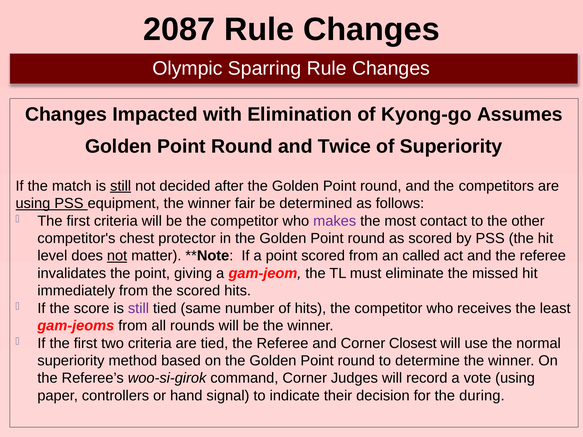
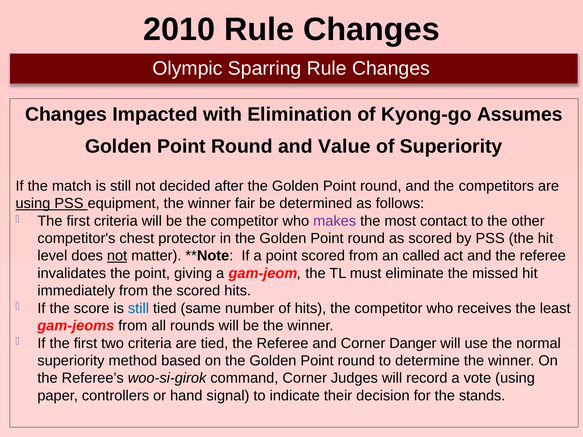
2087: 2087 -> 2010 (179, 29)
Twice: Twice -> Value (344, 147)
still underline: present -> none (121, 186)
still colour: purple -> blue (138, 308)
Closest: Closest -> Danger (413, 343)
during: during -> stands (482, 396)
